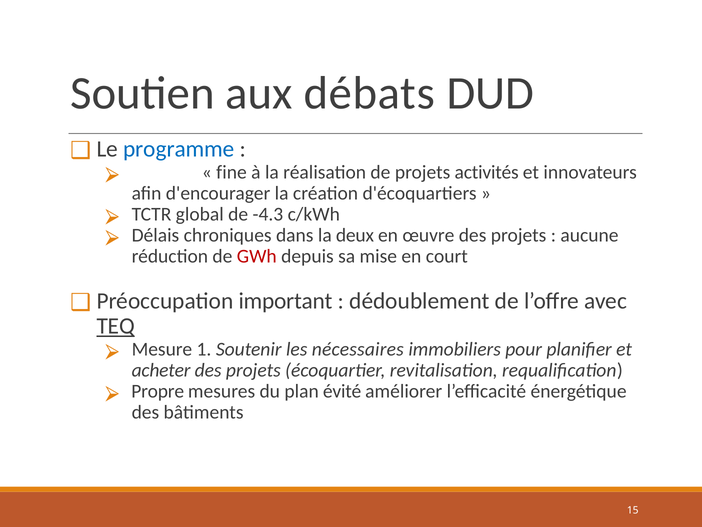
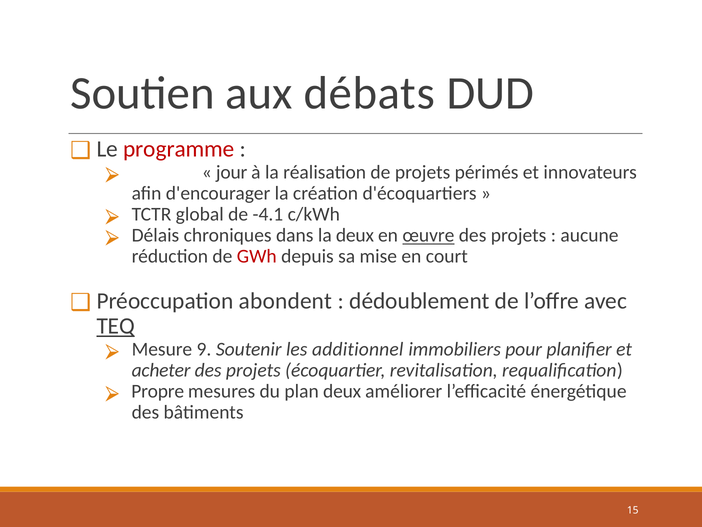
programme colour: blue -> red (179, 149)
fine: fine -> jour (232, 172)
activités: activités -> périmés (487, 172)
-4.3: -4.3 -> -4.1 (268, 214)
œuvre underline: none -> present (428, 235)
important: important -> abondent (285, 300)
1: 1 -> 9 (204, 349)
nécessaires: nécessaires -> additionnel (358, 349)
plan évité: évité -> deux (342, 391)
